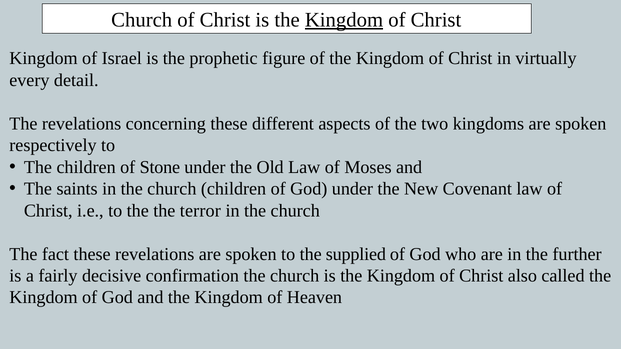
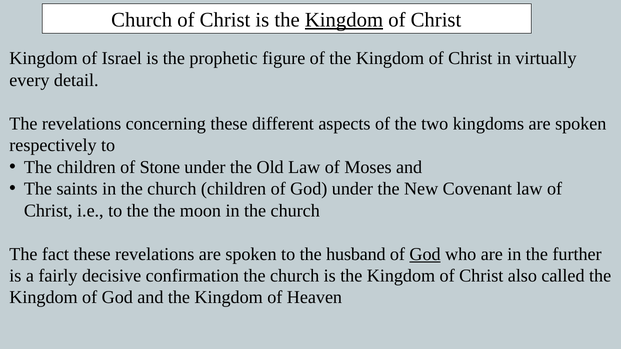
terror: terror -> moon (200, 211)
supplied: supplied -> husband (356, 254)
God underline: none -> present (425, 254)
